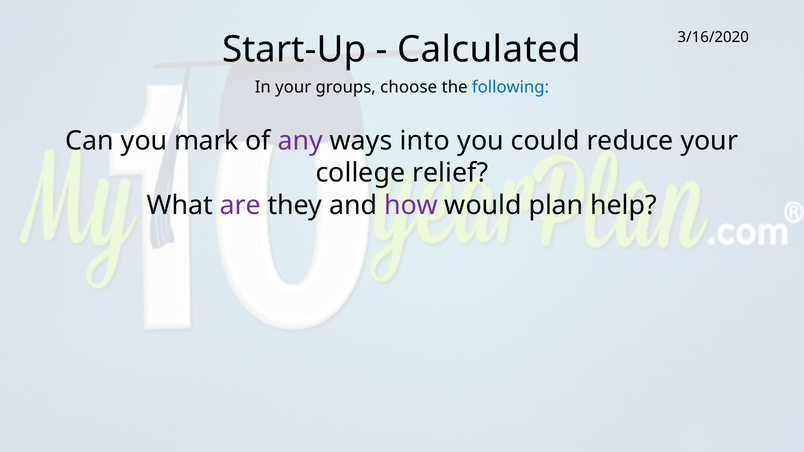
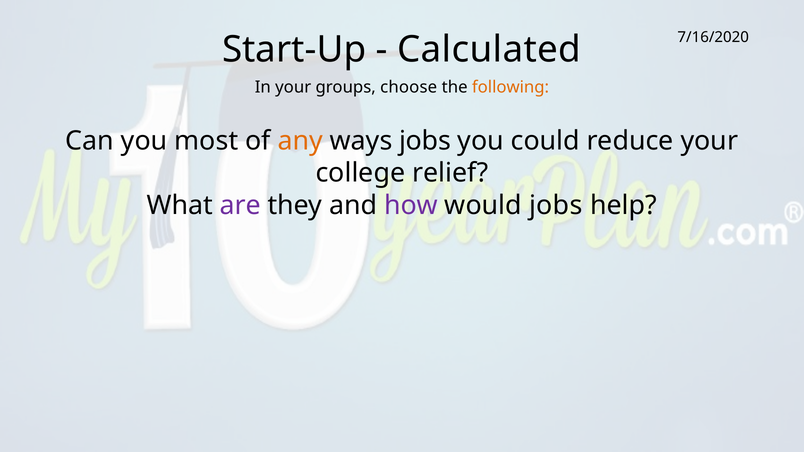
3/16/2020: 3/16/2020 -> 7/16/2020 (713, 37)
following colour: blue -> orange (511, 87)
mark: mark -> most (206, 141)
any colour: purple -> orange (300, 141)
ways into: into -> jobs (425, 141)
would plan: plan -> jobs (556, 205)
